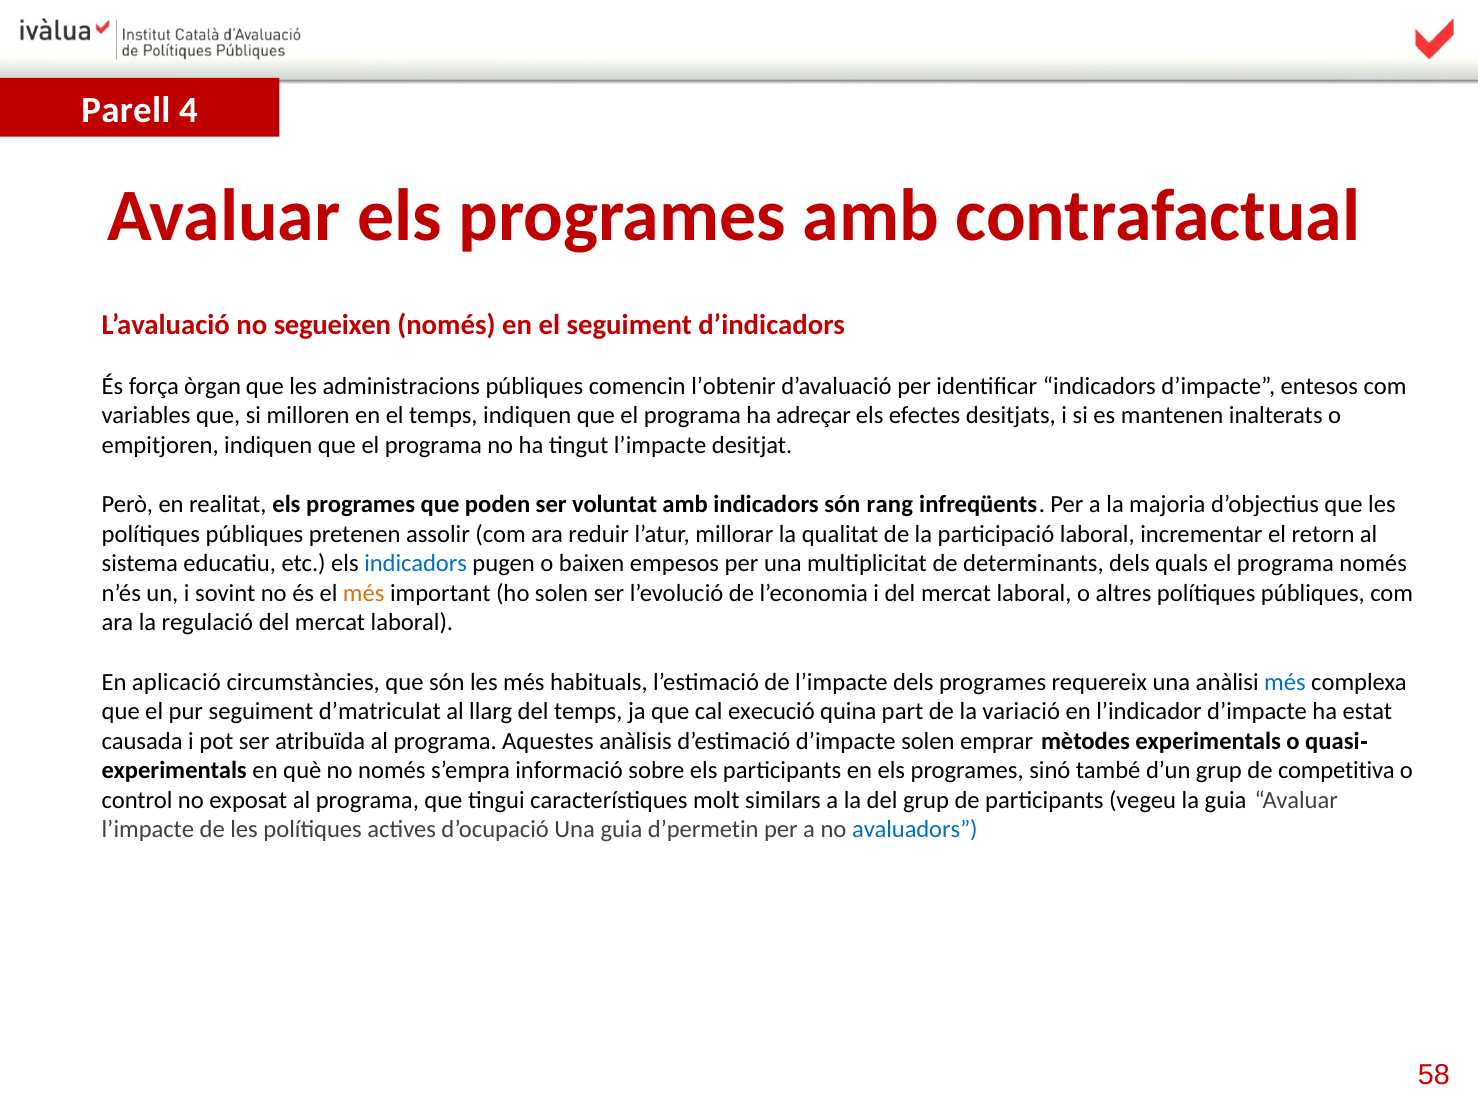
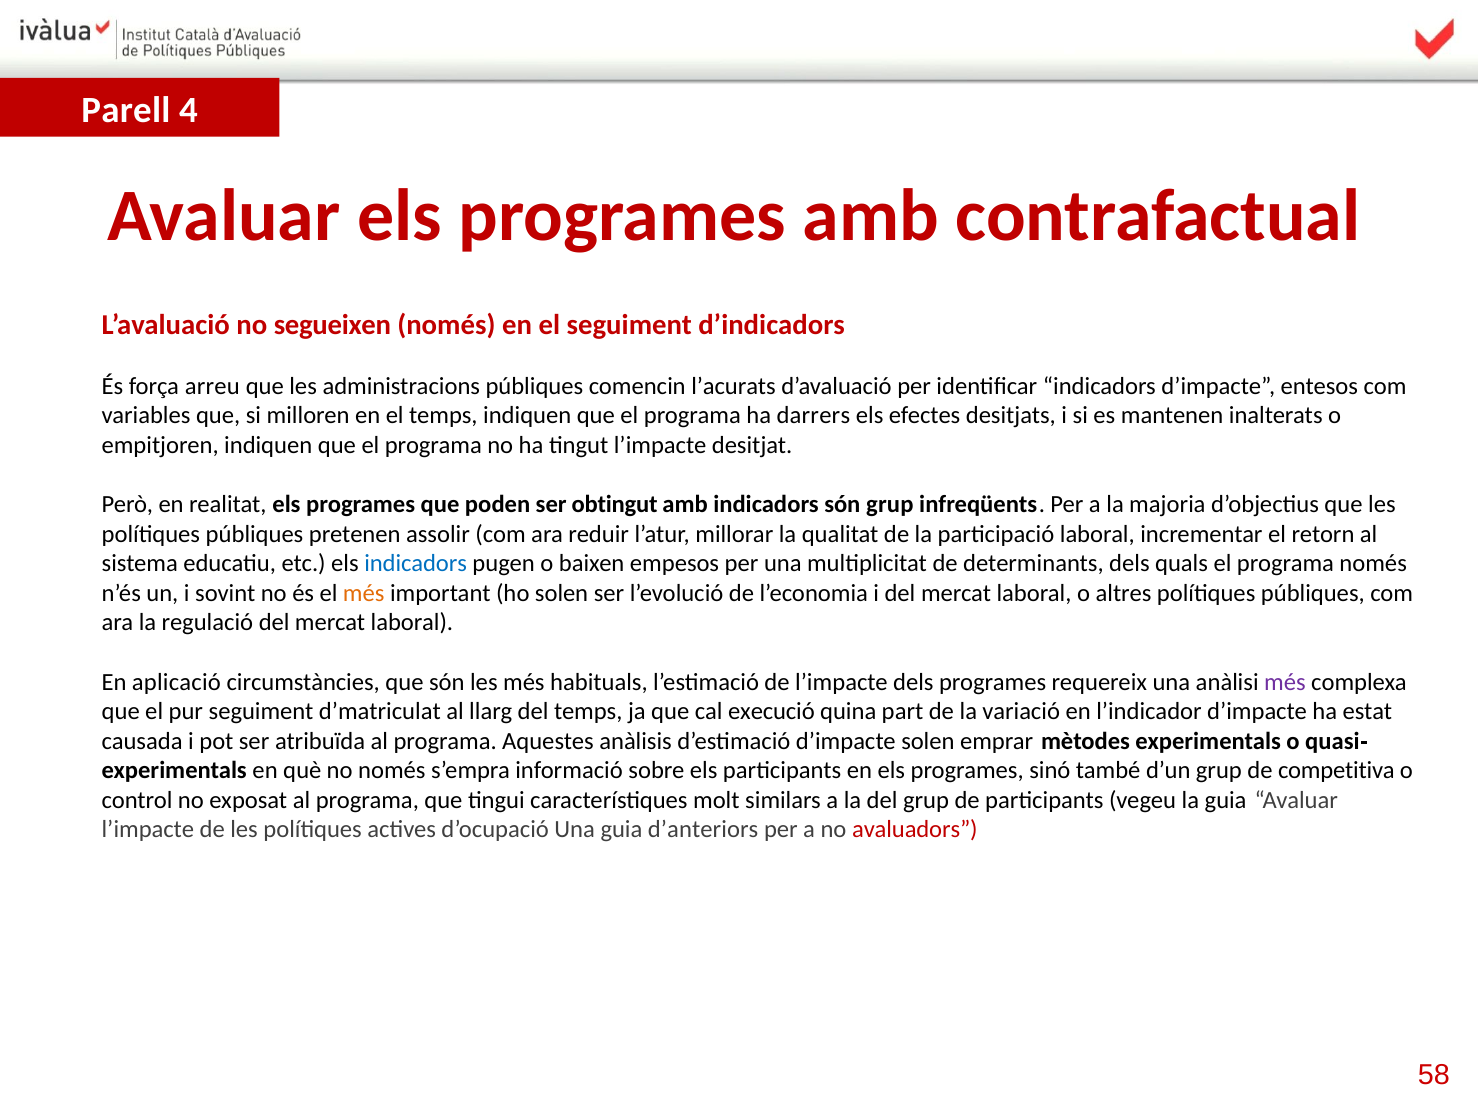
òrgan: òrgan -> arreu (212, 386)
l’obtenir: l’obtenir -> l’acurats (734, 386)
adreçar: adreçar -> darrers (813, 416)
voluntat: voluntat -> obtingut (615, 504)
són rang: rang -> grup (890, 504)
més colour: blue -> purple (1285, 682)
d’permetin: d’permetin -> d’anteriors (703, 829)
avaluadors colour: blue -> red (915, 829)
